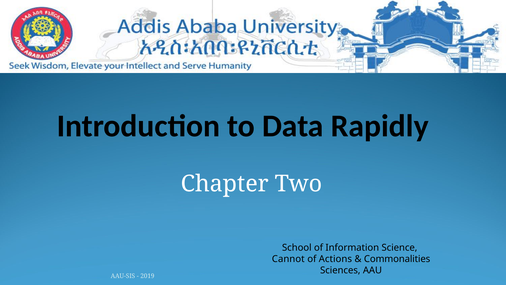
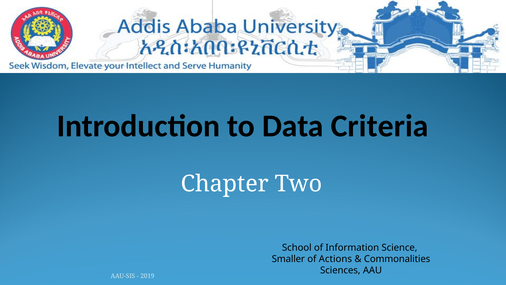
Rapidly: Rapidly -> Criteria (380, 126)
Cannot: Cannot -> Smaller (288, 259)
